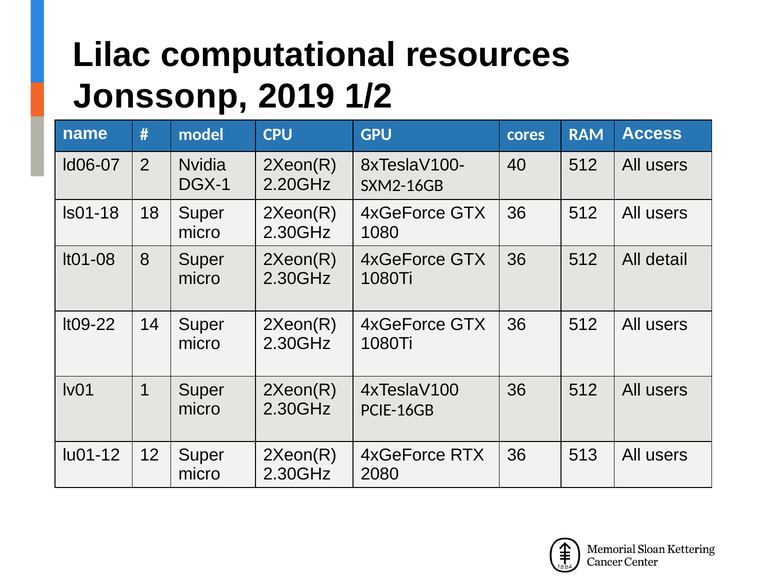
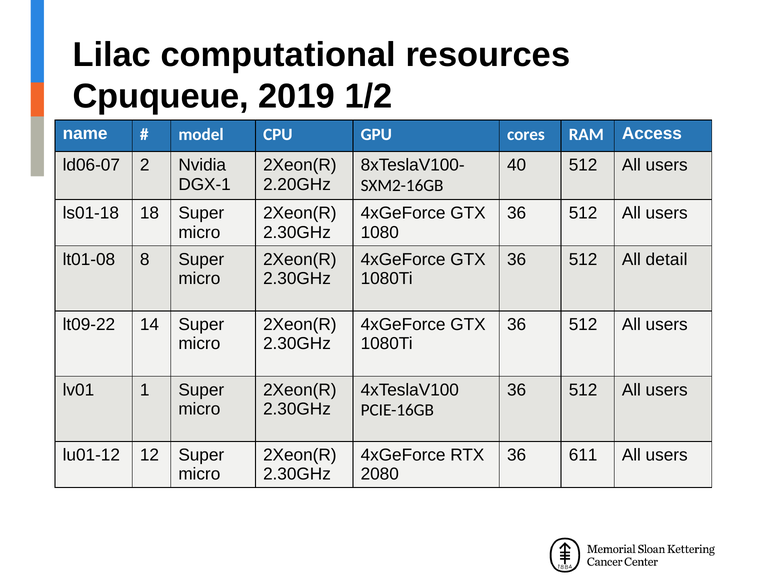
Jonssonp: Jonssonp -> Cpuqueue (161, 96)
513: 513 -> 611 (583, 455)
